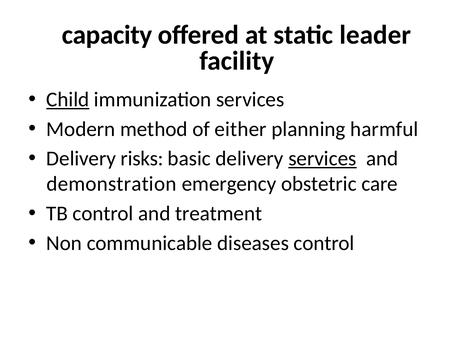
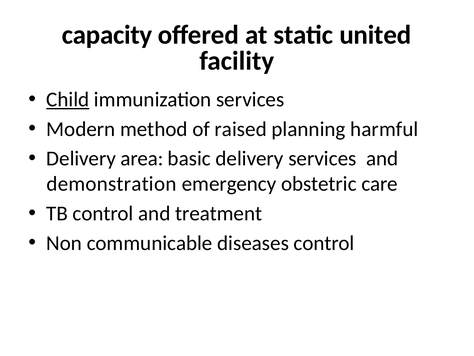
leader: leader -> united (375, 35)
either: either -> raised (241, 129)
risks: risks -> area (142, 158)
services underline: present -> none (322, 158)
